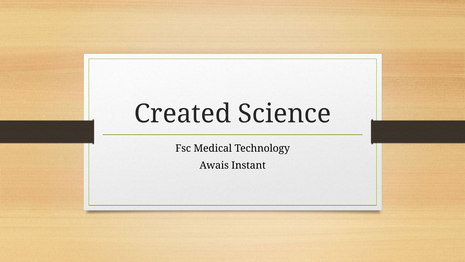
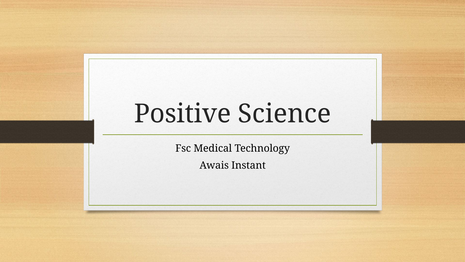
Created: Created -> Positive (183, 114)
